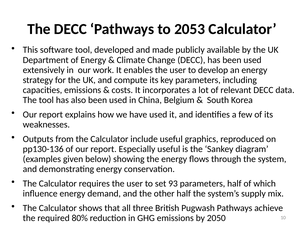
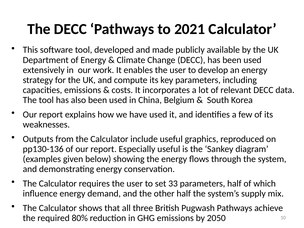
2053: 2053 -> 2021 (190, 29)
93: 93 -> 33 (173, 183)
